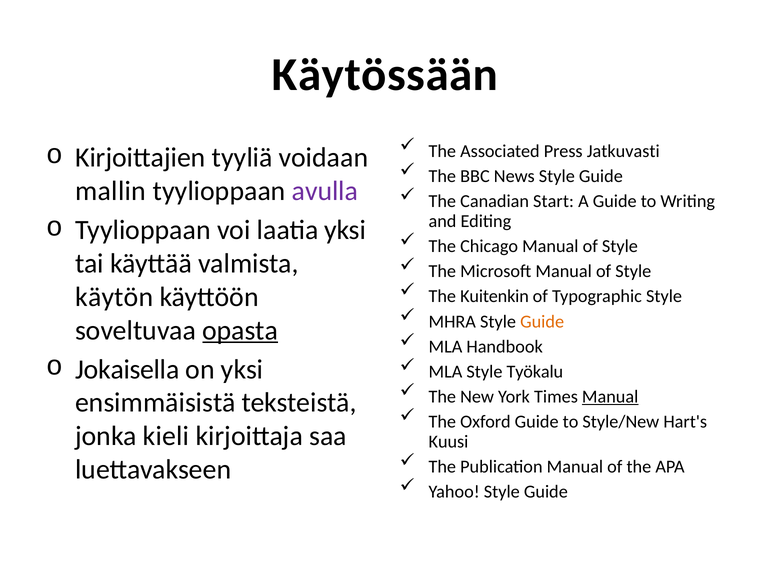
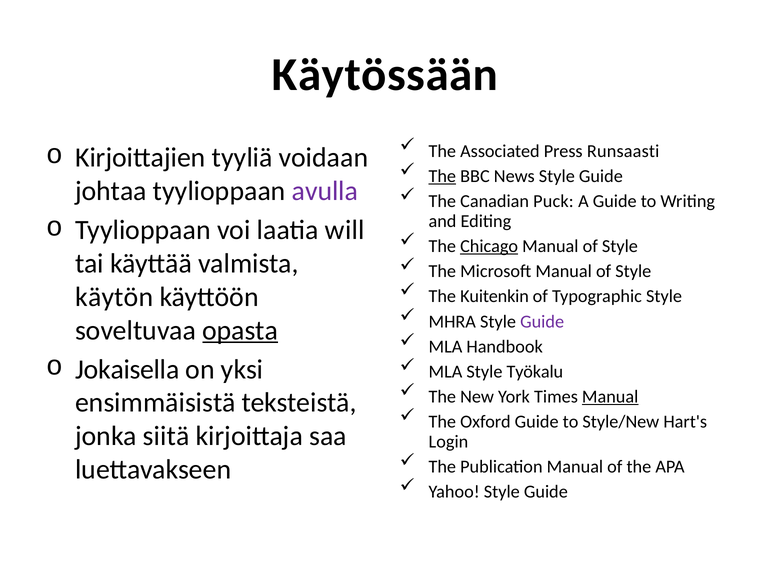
Jatkuvasti: Jatkuvasti -> Runsaasti (623, 151)
The underline: none -> present (442, 176)
mallin: mallin -> johtaa (111, 191)
Start: Start -> Puck (553, 201)
laatia yksi: yksi -> will (345, 230)
Chicago underline: none -> present (489, 246)
Guide colour: orange -> purple (542, 321)
kieli: kieli -> siitä (166, 436)
Kuusi: Kuusi -> Login (448, 441)
